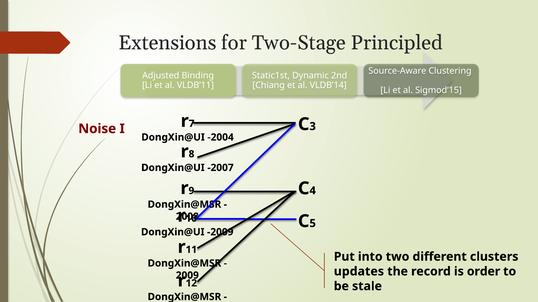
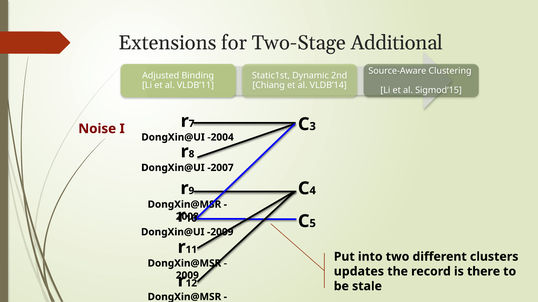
Principled: Principled -> Additional (397, 43)
order: order -> there (484, 272)
